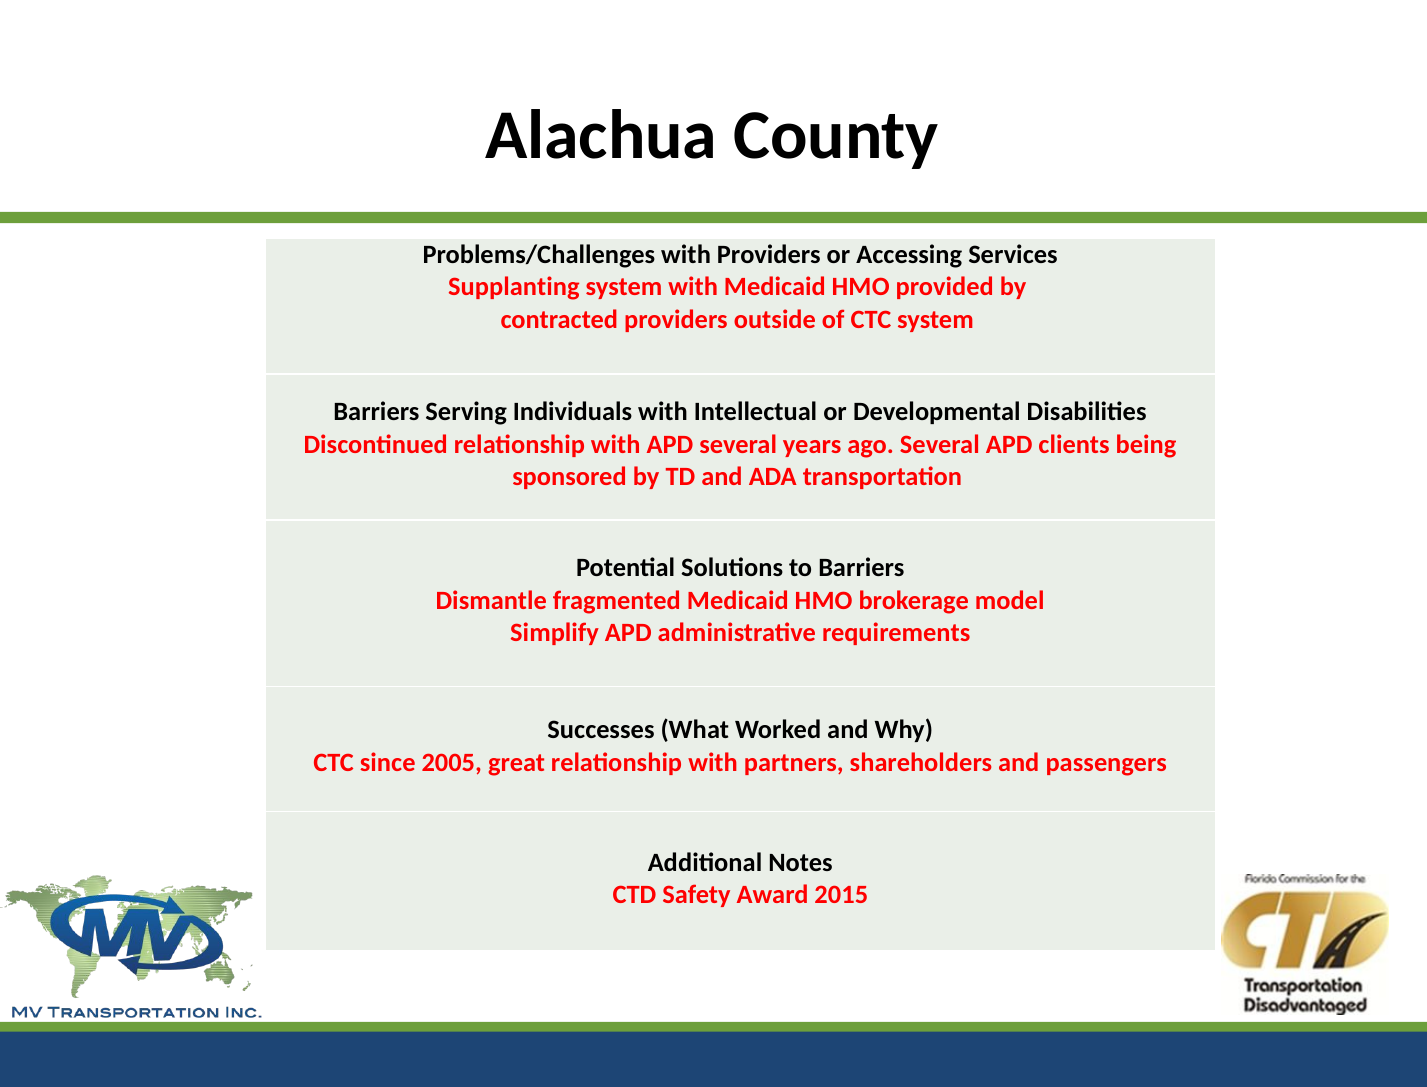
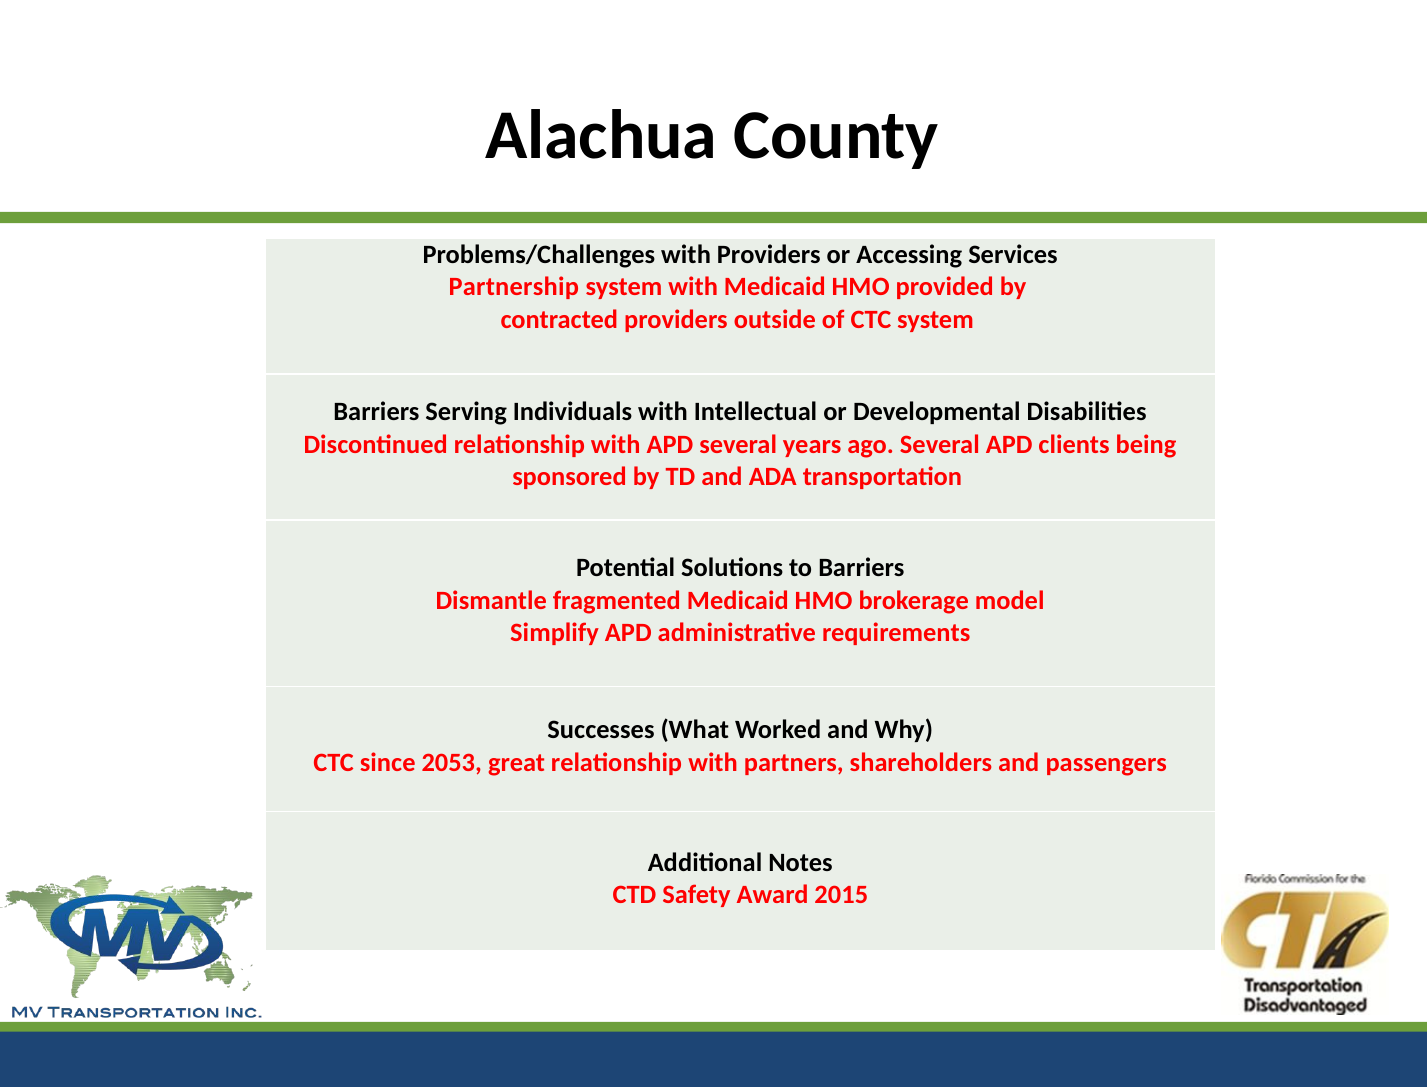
Supplanting: Supplanting -> Partnership (514, 287)
2005: 2005 -> 2053 (452, 763)
